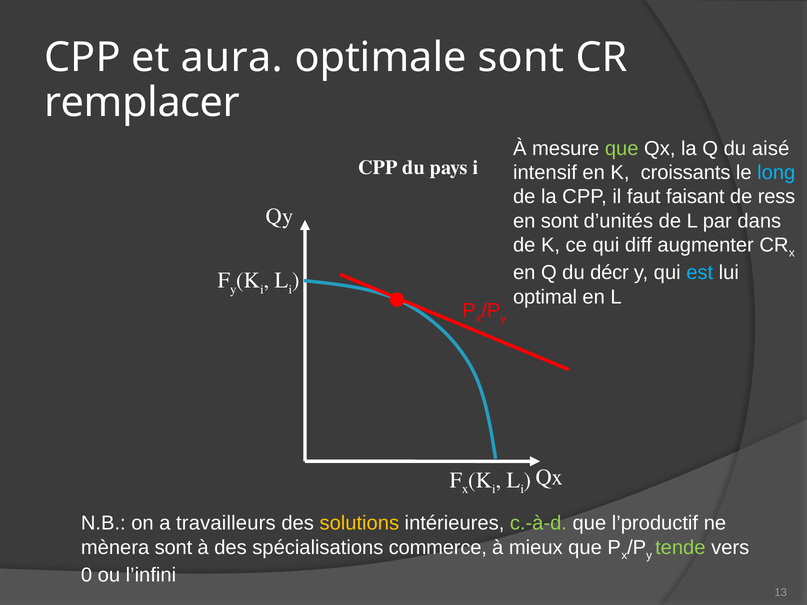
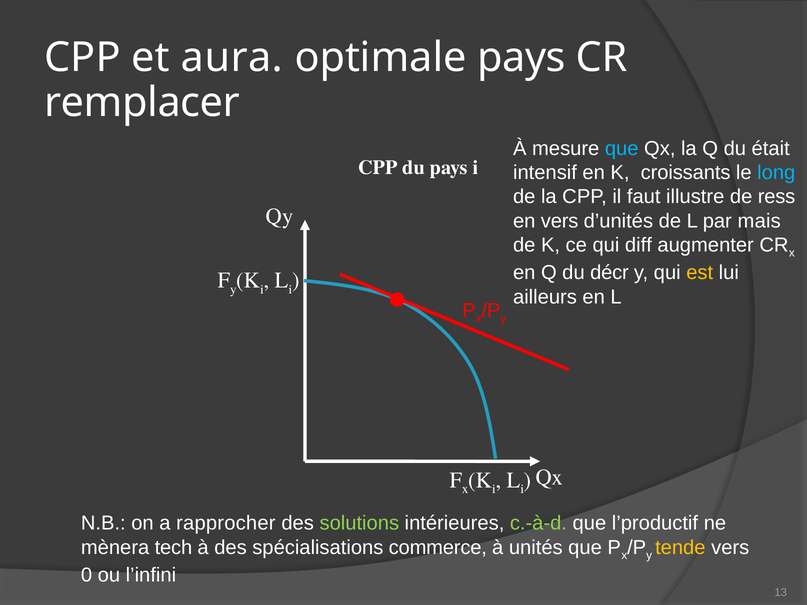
optimale sont: sont -> pays (521, 58)
que colour: light green -> light blue (622, 148)
aisé: aisé -> était (771, 148)
faisant: faisant -> illustre (695, 197)
en sont: sont -> vers (560, 221)
dans: dans -> mais (759, 221)
est colour: light blue -> yellow (700, 273)
optimal: optimal -> ailleurs (545, 297)
travailleurs: travailleurs -> rapprocher (226, 523)
solutions colour: yellow -> light green (359, 523)
mènera sont: sont -> tech (173, 548)
mieux: mieux -> unités (536, 548)
tende colour: light green -> yellow (680, 548)
